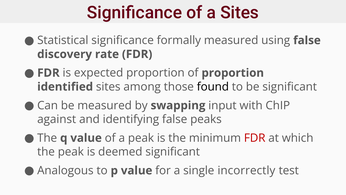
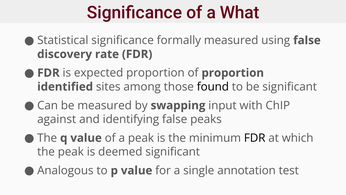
a Sites: Sites -> What (240, 13)
FDR colour: red -> black (255, 138)
incorrectly: incorrectly -> annotation (247, 170)
